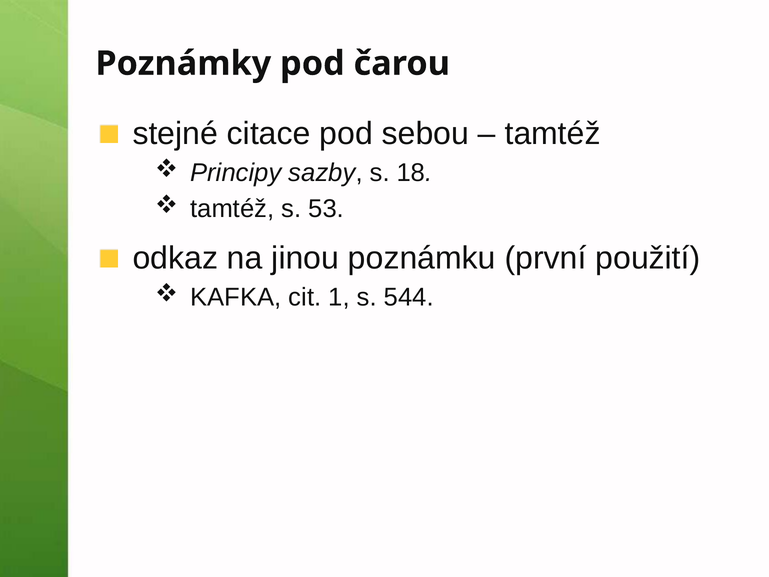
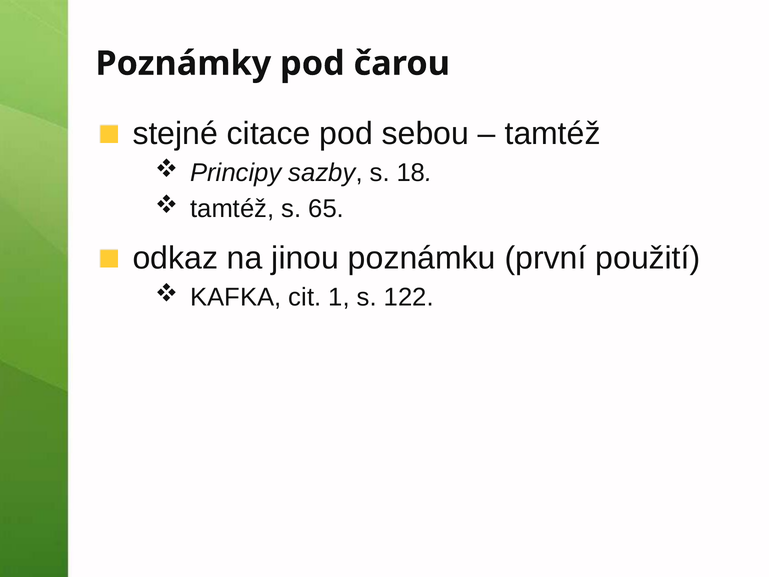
53: 53 -> 65 (326, 209)
544: 544 -> 122 (409, 297)
